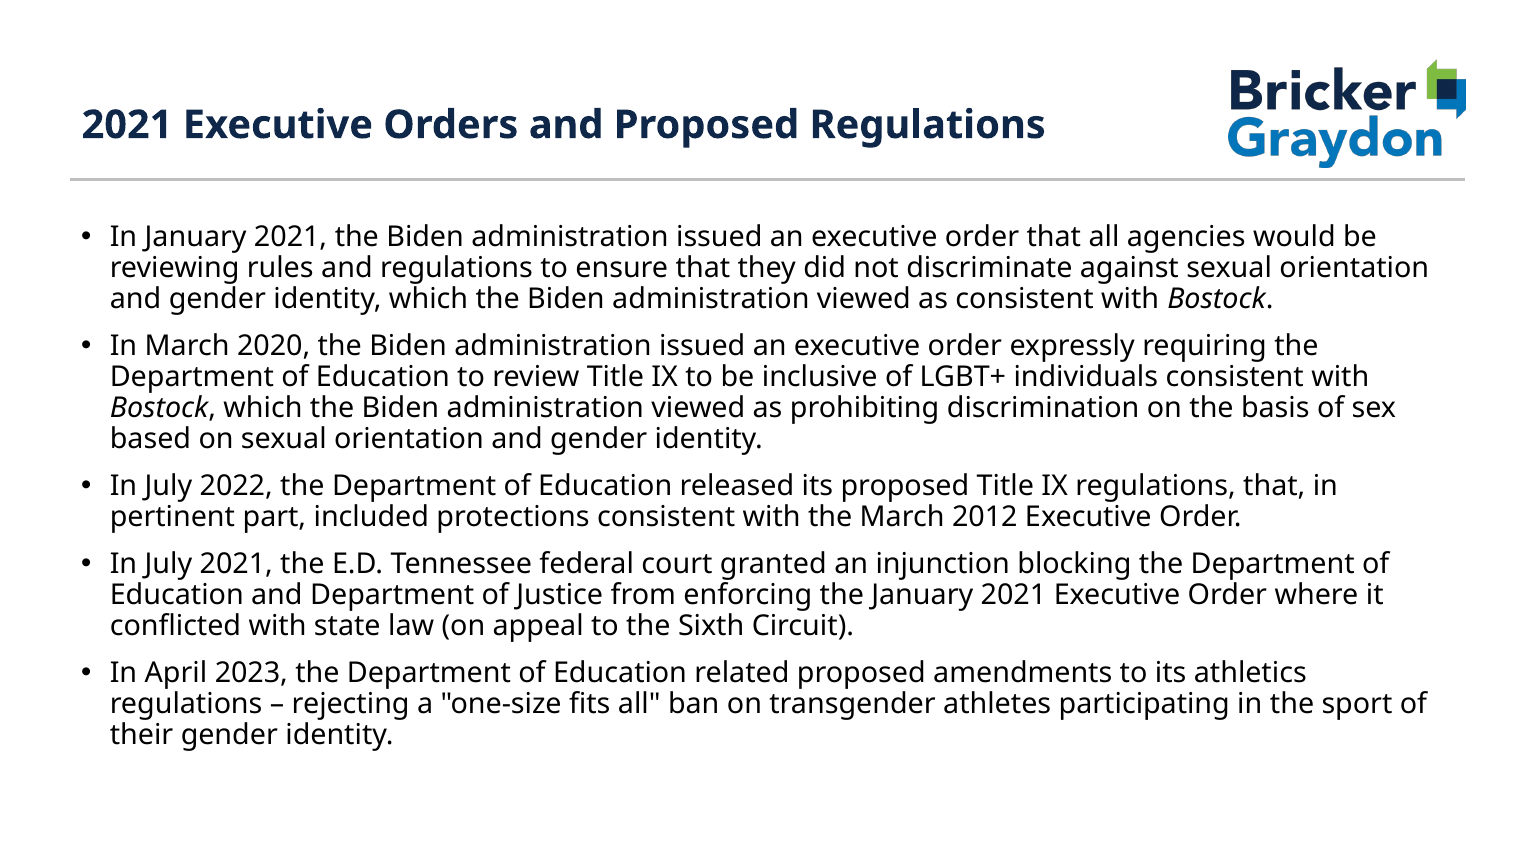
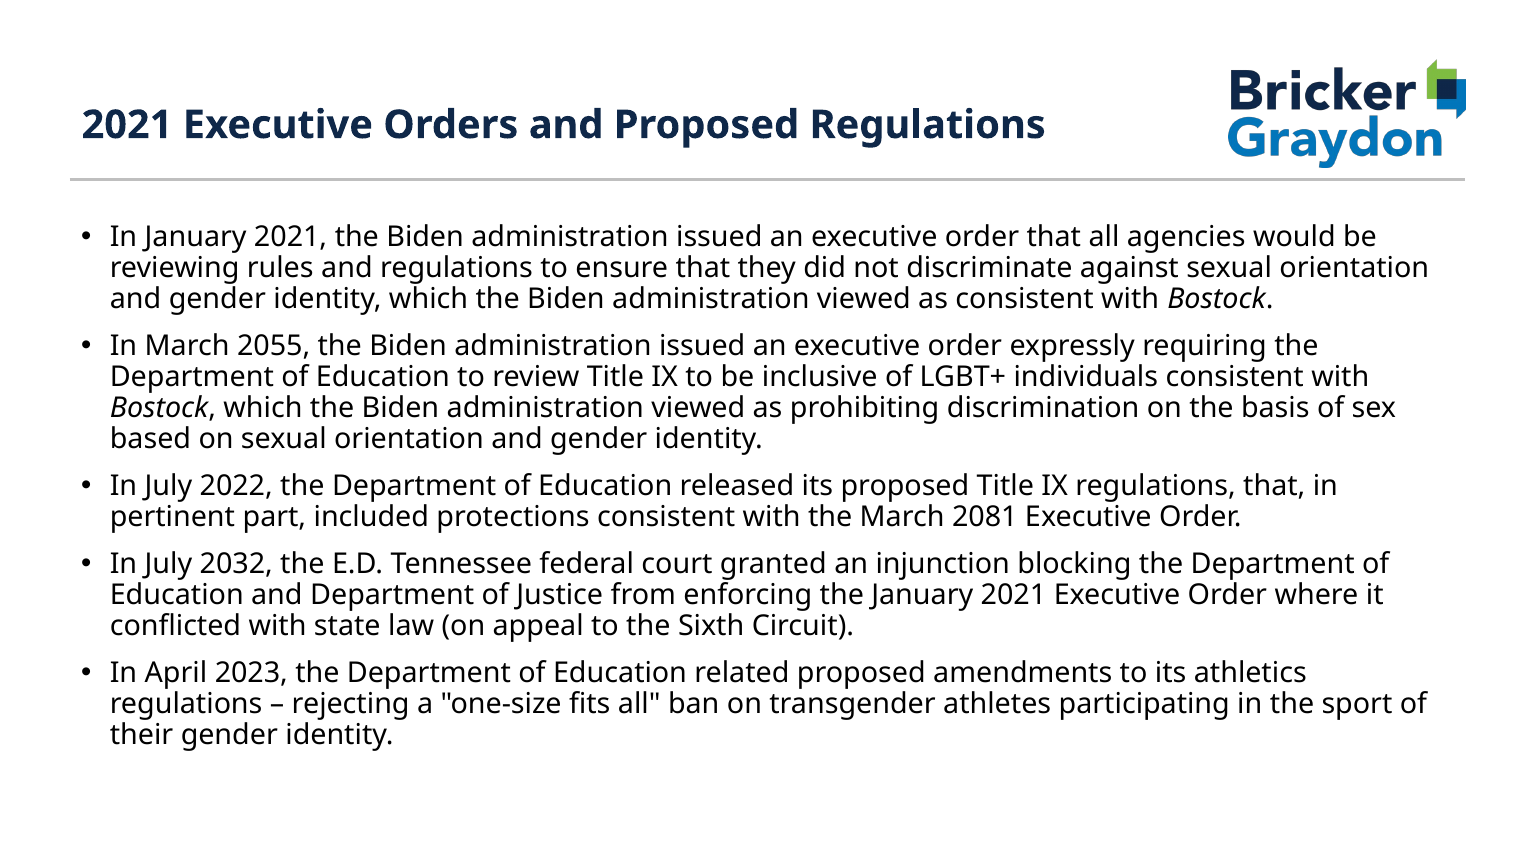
2020: 2020 -> 2055 (274, 346)
2012: 2012 -> 2081 (985, 516)
July 2021: 2021 -> 2032 (236, 563)
